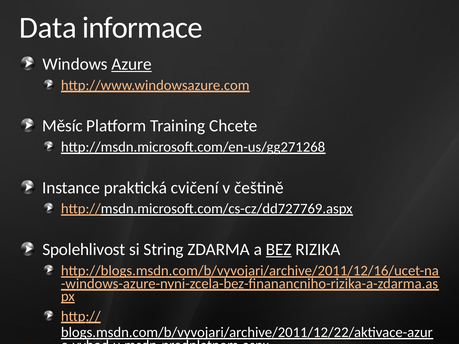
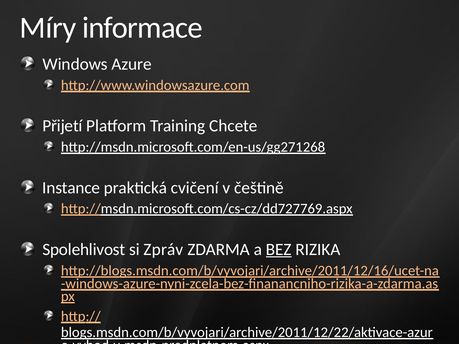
Data: Data -> Míry (48, 28)
Azure underline: present -> none (132, 64)
Měsíc: Měsíc -> Přijetí (62, 126)
String: String -> Zpráv (164, 250)
